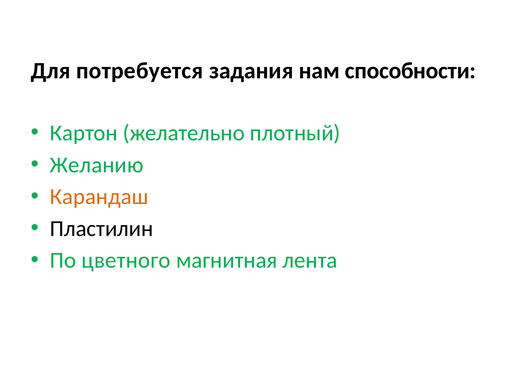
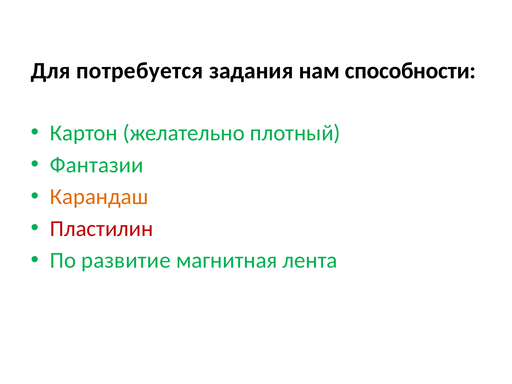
Желанию: Желанию -> Фантазии (97, 165)
Пластилин colour: black -> red (102, 229)
цветного: цветного -> развитие (126, 260)
